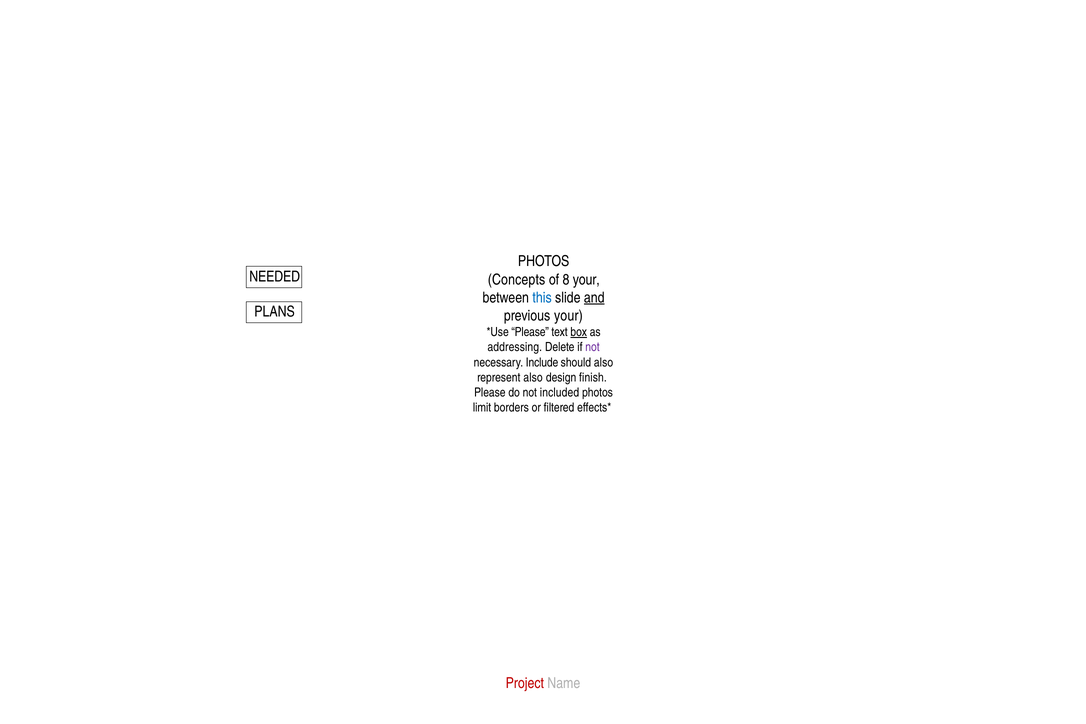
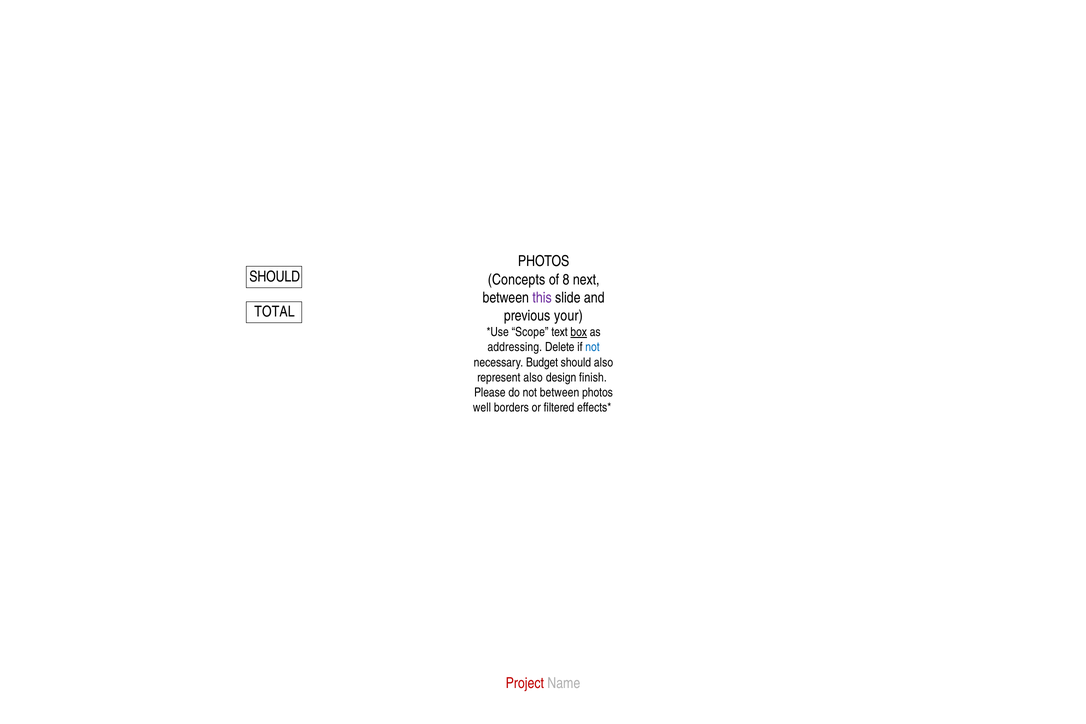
NEEDED: NEEDED -> SHOULD (275, 277)
8 your: your -> next (586, 280)
this colour: blue -> purple (542, 298)
and underline: present -> none (594, 298)
PLANS: PLANS -> TOTAL (275, 312)
Please: Please -> Scope (530, 332)
not colour: purple -> blue (592, 347)
Include: Include -> Budget (542, 362)
not included: included -> between (560, 393)
limit: limit -> well (482, 408)
